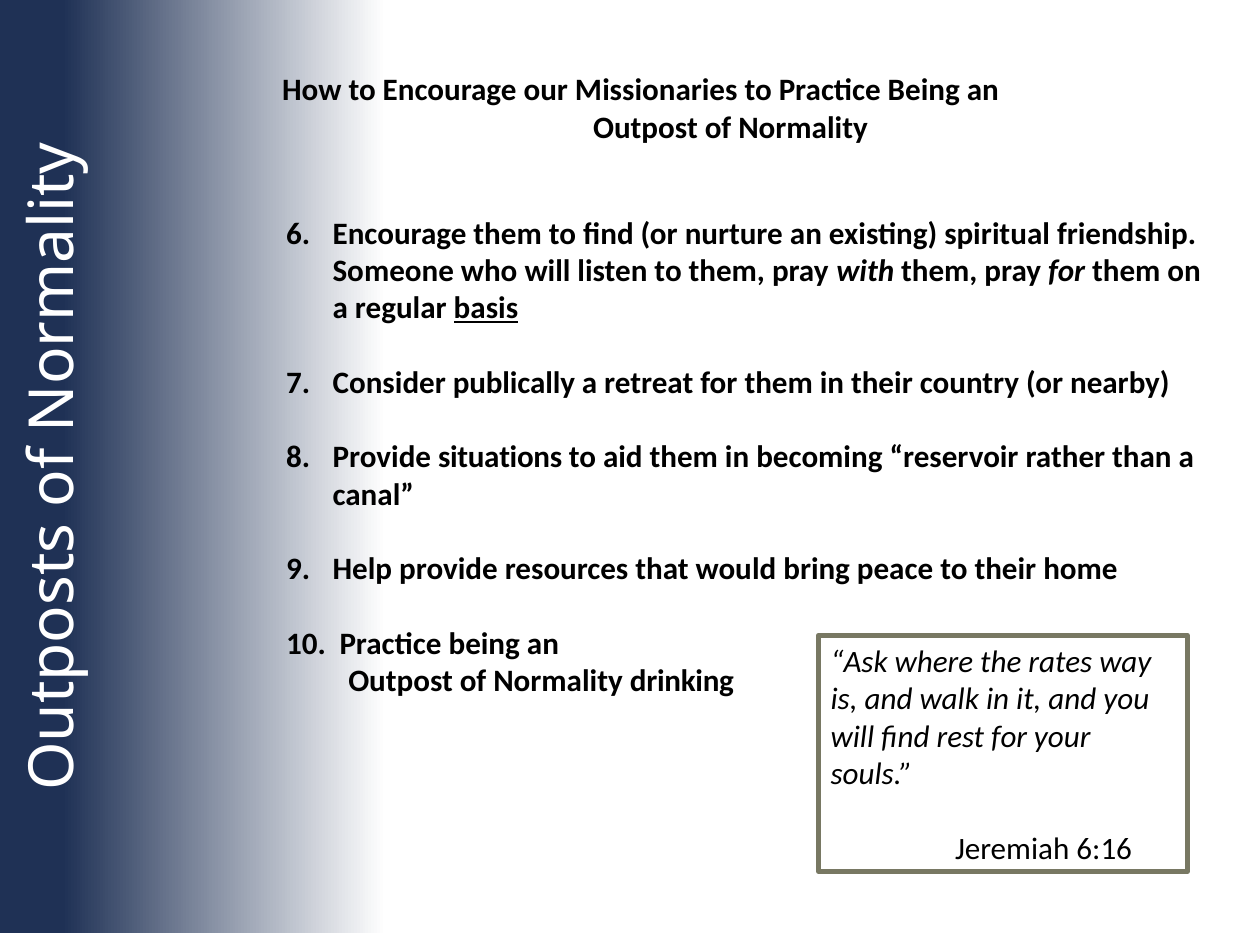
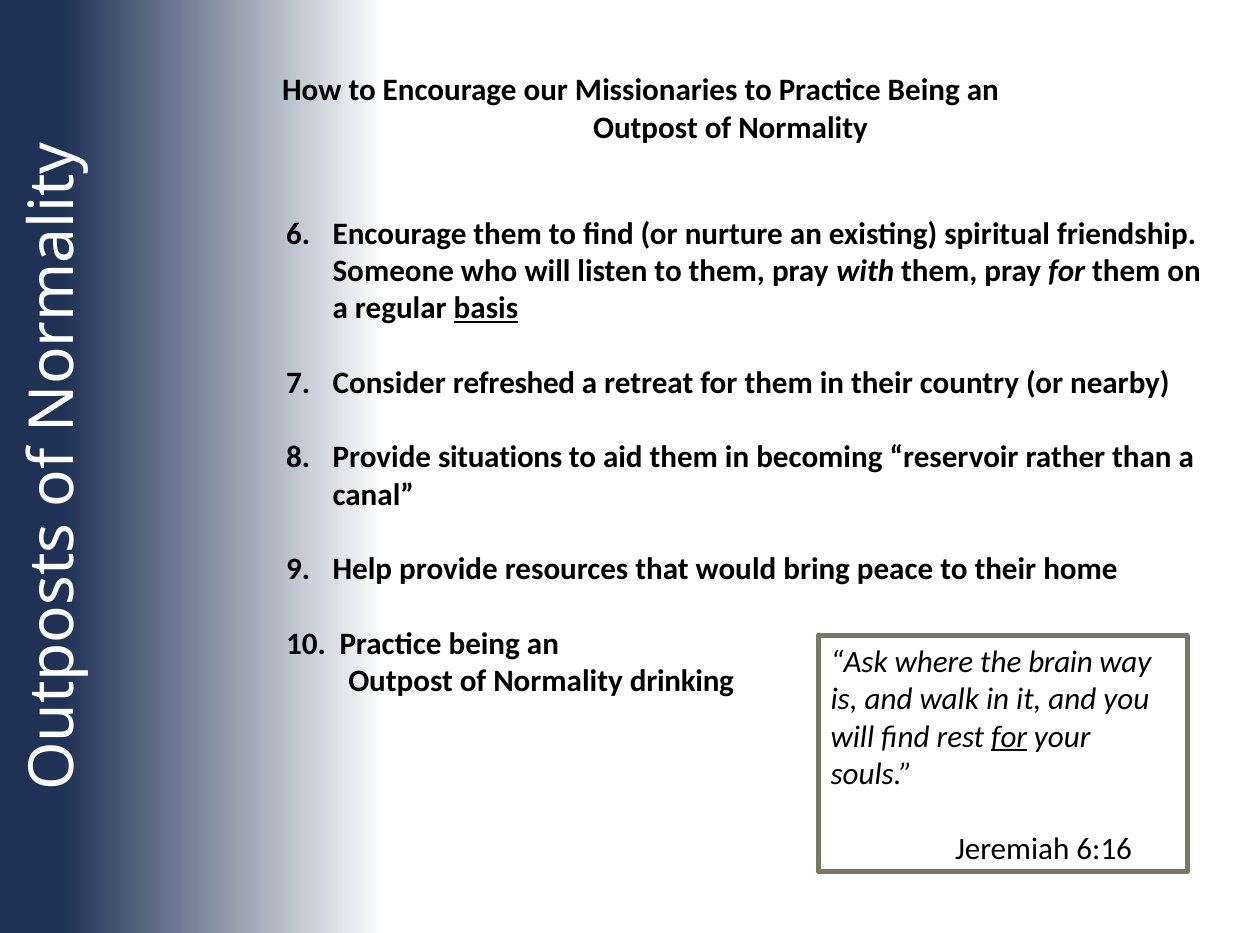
publically: publically -> refreshed (514, 383)
rates: rates -> brain (1061, 662)
for underline: none -> present (1009, 737)
